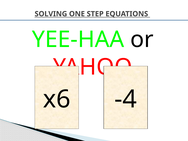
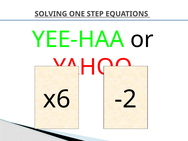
-4: -4 -> -2 (126, 99)
